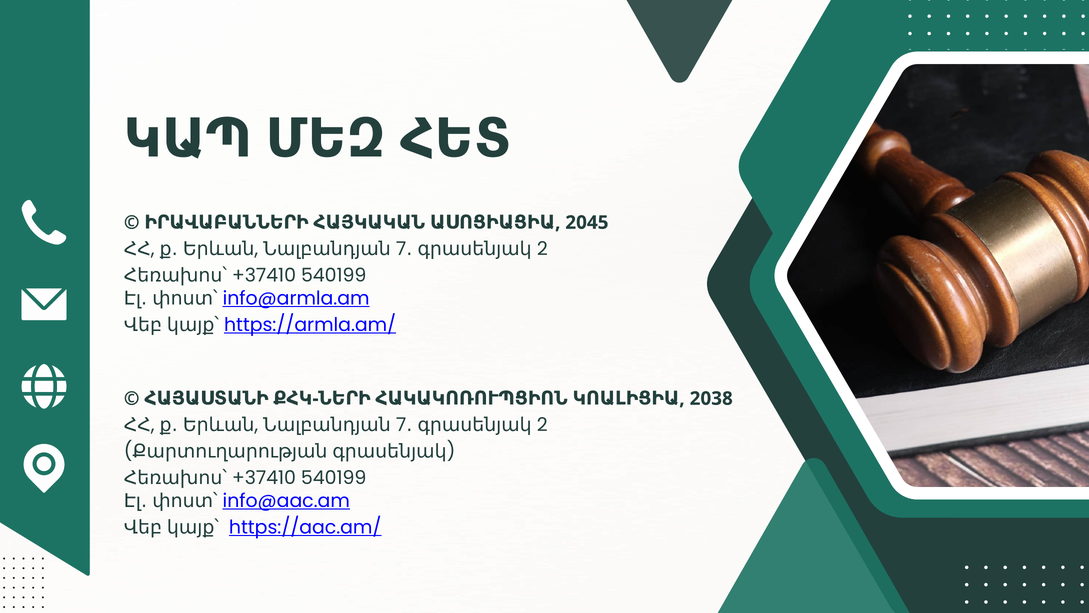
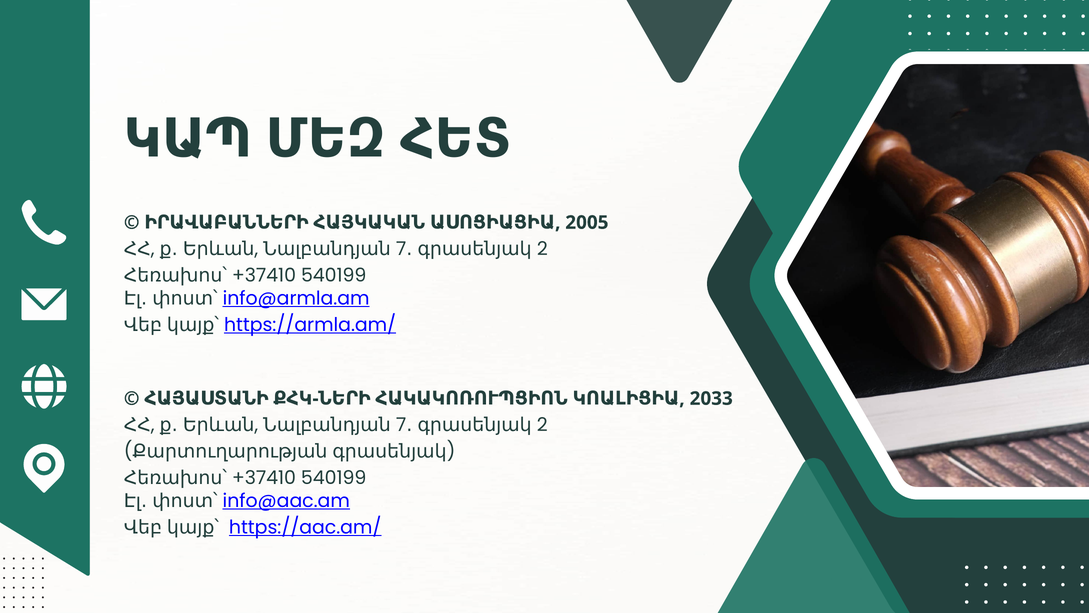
2045: 2045 -> 2005 (587, 222)
2038: 2038 -> 2033 (711, 398)
